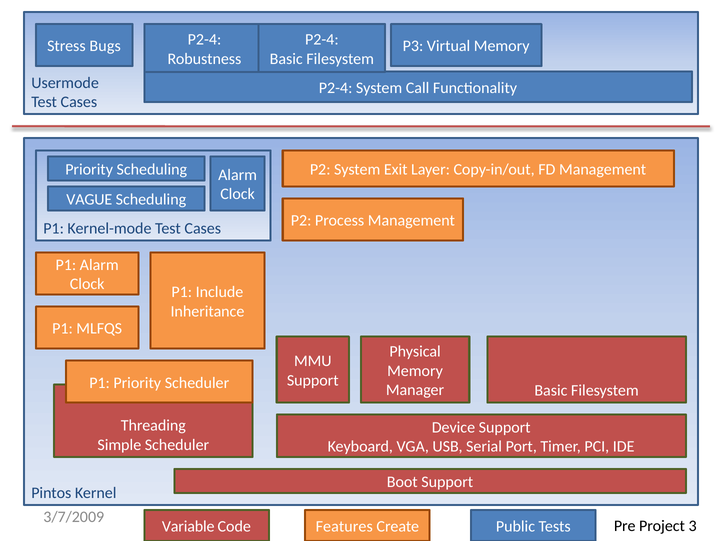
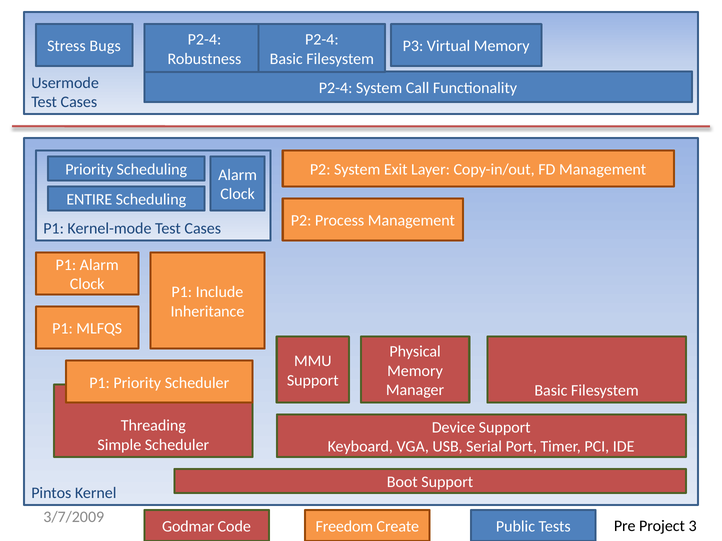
VAGUE: VAGUE -> ENTIRE (89, 200)
Variable: Variable -> Godmar (188, 527)
Features: Features -> Freedom (344, 527)
